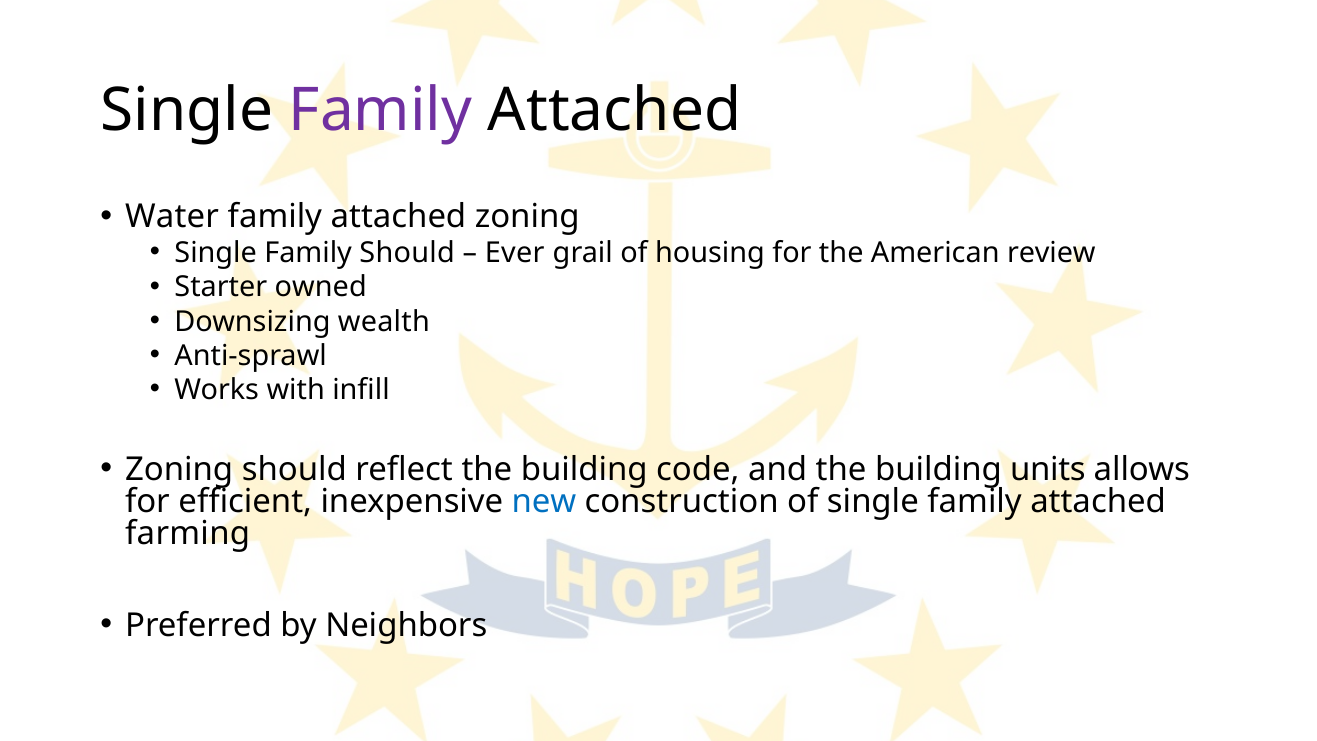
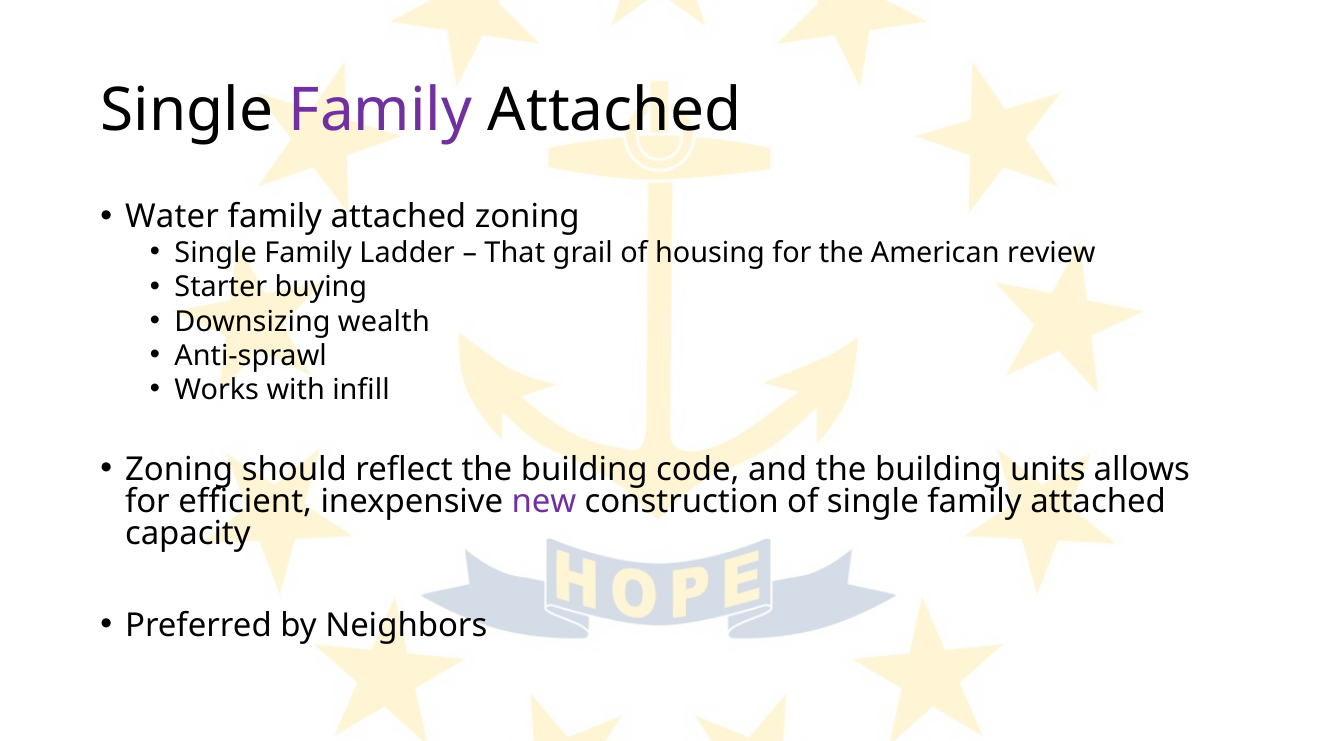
Family Should: Should -> Ladder (407, 253)
Ever: Ever -> That (515, 253)
owned: owned -> buying (321, 287)
new colour: blue -> purple (544, 501)
farming: farming -> capacity (188, 533)
